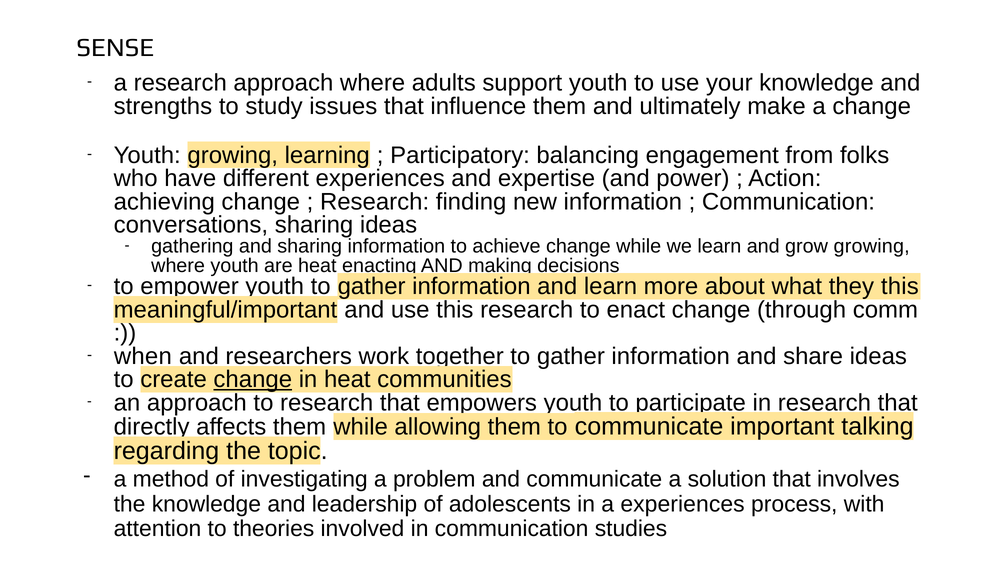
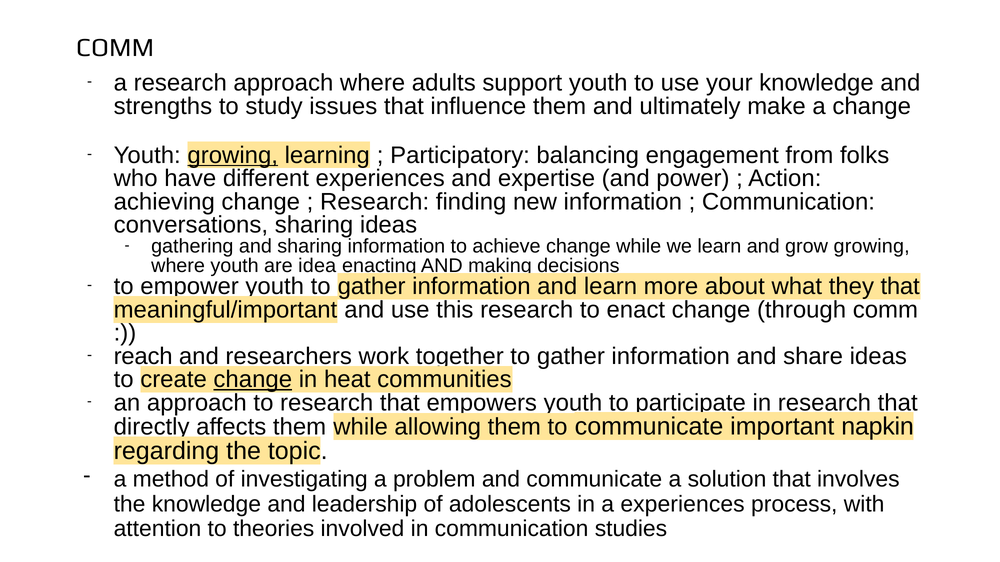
SENSE: SENSE -> COMM (115, 48)
growing underline: none -> present (233, 155)
are heat: heat -> idea (317, 266)
they this: this -> that (900, 287)
when: when -> reach (143, 357)
talking: talking -> napkin (878, 427)
